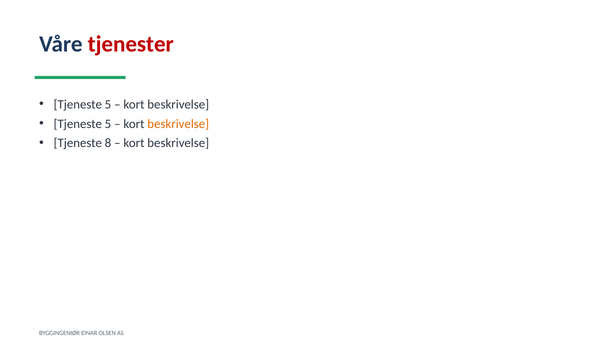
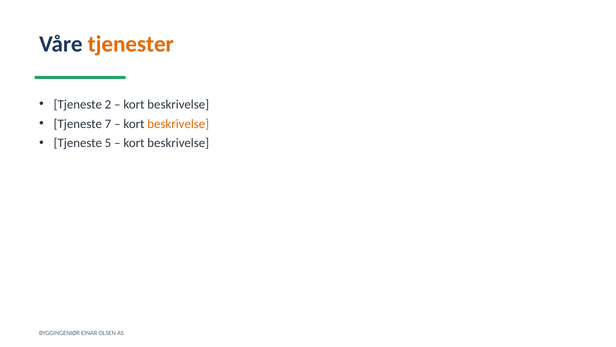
tjenester colour: red -> orange (131, 44)
5: 5 -> 2 (108, 104)
5: 5 -> 7 (108, 124)
8: 8 -> 5 (108, 143)
